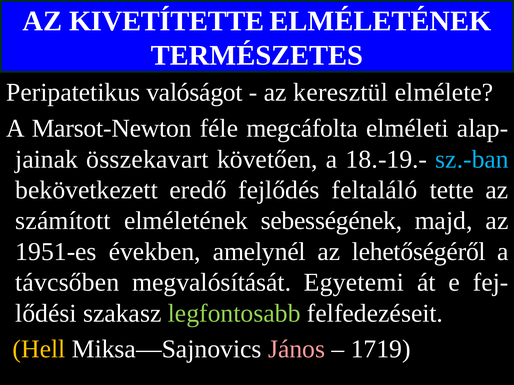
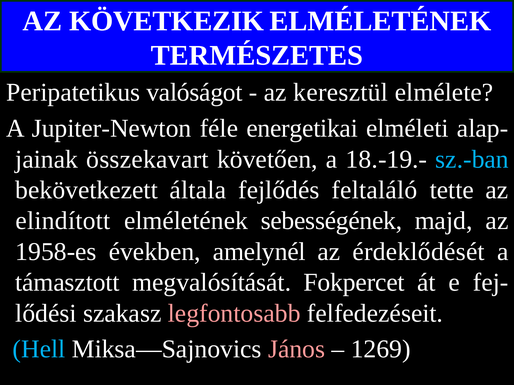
KIVETÍTETTE: KIVETÍTETTE -> KÖVETKEZIK (167, 21)
Marsot-Newton: Marsot-Newton -> Jupiter-Newton (112, 129)
megcáfolta: megcáfolta -> energetikai (302, 129)
eredő: eredő -> általa (198, 190)
számított: számított -> elindított (63, 221)
1951-es: 1951-es -> 1958-es (56, 252)
lehetőségéről: lehetőségéről -> érdeklődését (419, 252)
távcsőben: távcsőben -> támasztott (67, 283)
Egyetemi: Egyetemi -> Fokpercet (354, 283)
legfontosabb colour: light green -> pink (234, 314)
Hell colour: yellow -> light blue (39, 350)
1719: 1719 -> 1269 (381, 350)
